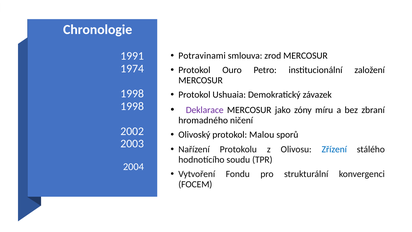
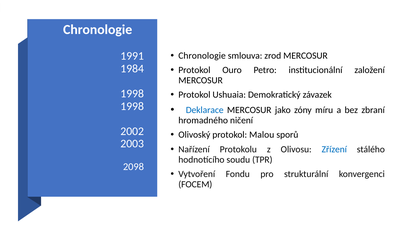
Potravinami: Potravinami -> Chronologie (202, 56)
1974: 1974 -> 1984 (132, 68)
Deklarace colour: purple -> blue (205, 110)
2004: 2004 -> 2098 (133, 167)
